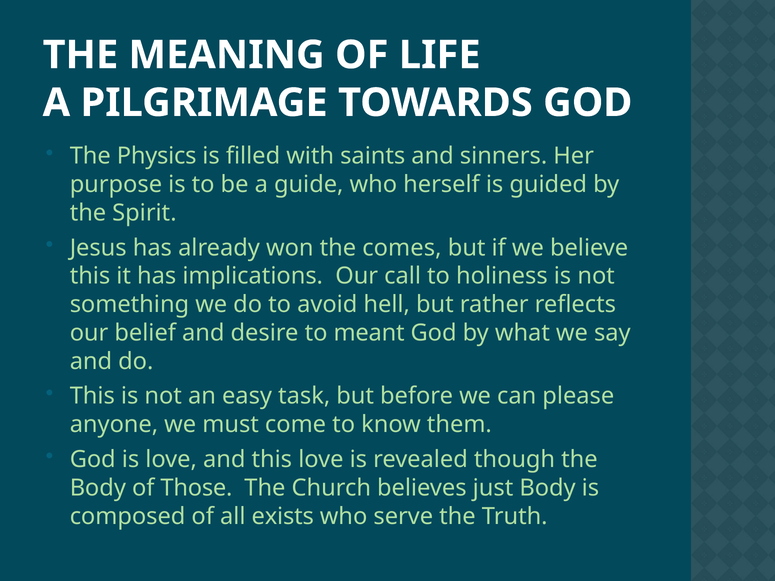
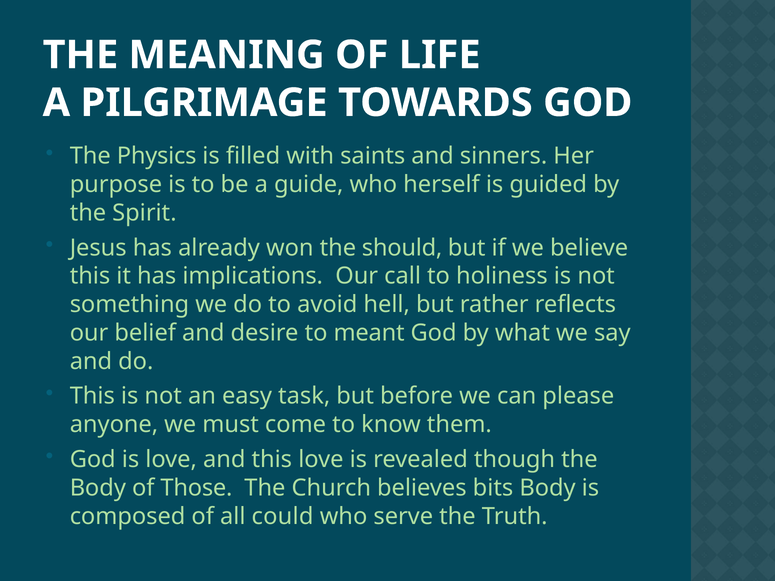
comes: comes -> should (402, 248)
just: just -> bits (493, 488)
exists: exists -> could (283, 516)
